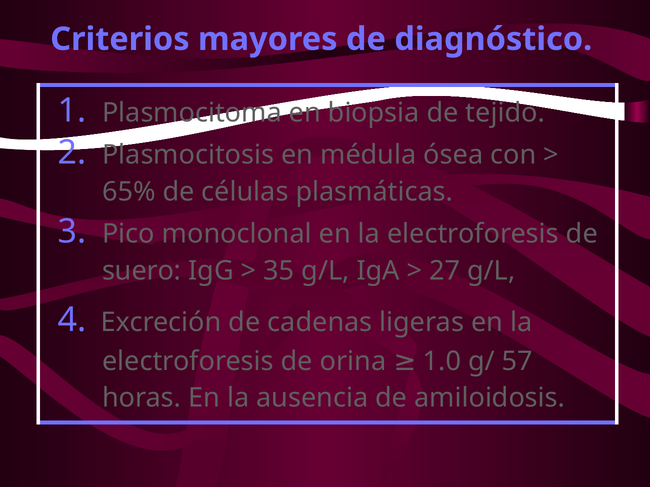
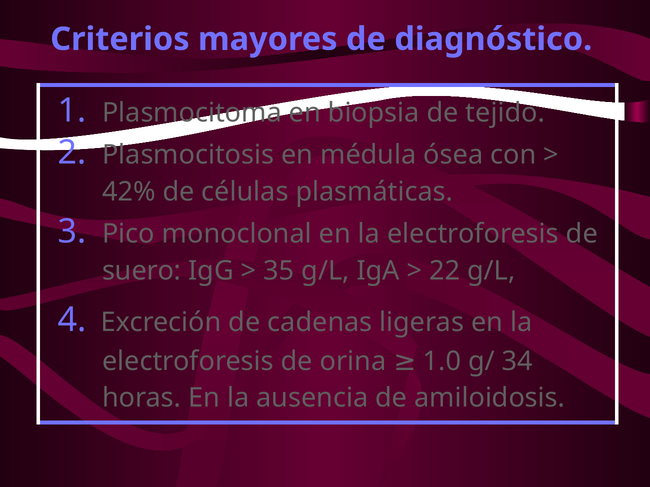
65%: 65% -> 42% (129, 192)
27: 27 -> 22 (445, 271)
57: 57 -> 34 (517, 361)
